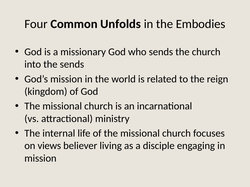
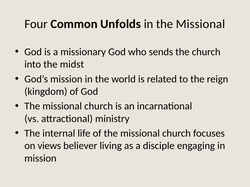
in the Embodies: Embodies -> Missional (201, 24)
the sends: sends -> midst (72, 64)
